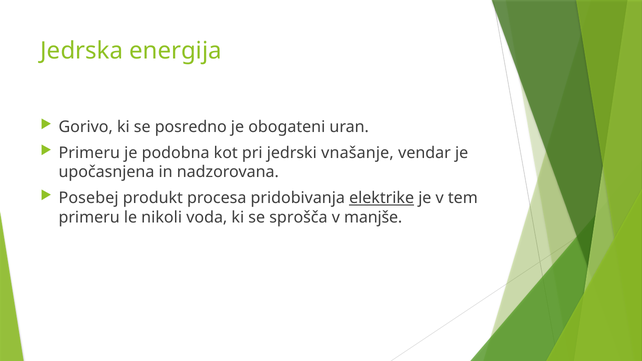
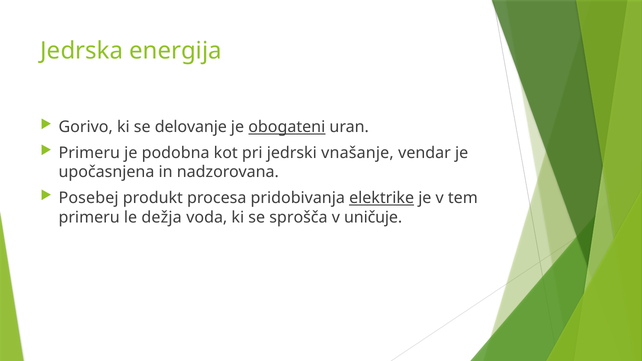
posredno: posredno -> delovanje (191, 127)
obogateni underline: none -> present (287, 127)
nikoli: nikoli -> dežja (162, 217)
manjše: manjše -> uničuje (373, 217)
